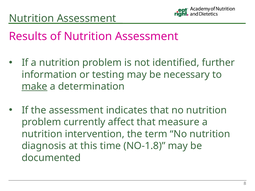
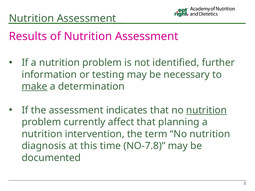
nutrition underline: none -> present (207, 110)
measure: measure -> planning (179, 122)
NO-1.8: NO-1.8 -> NO-7.8 (144, 146)
